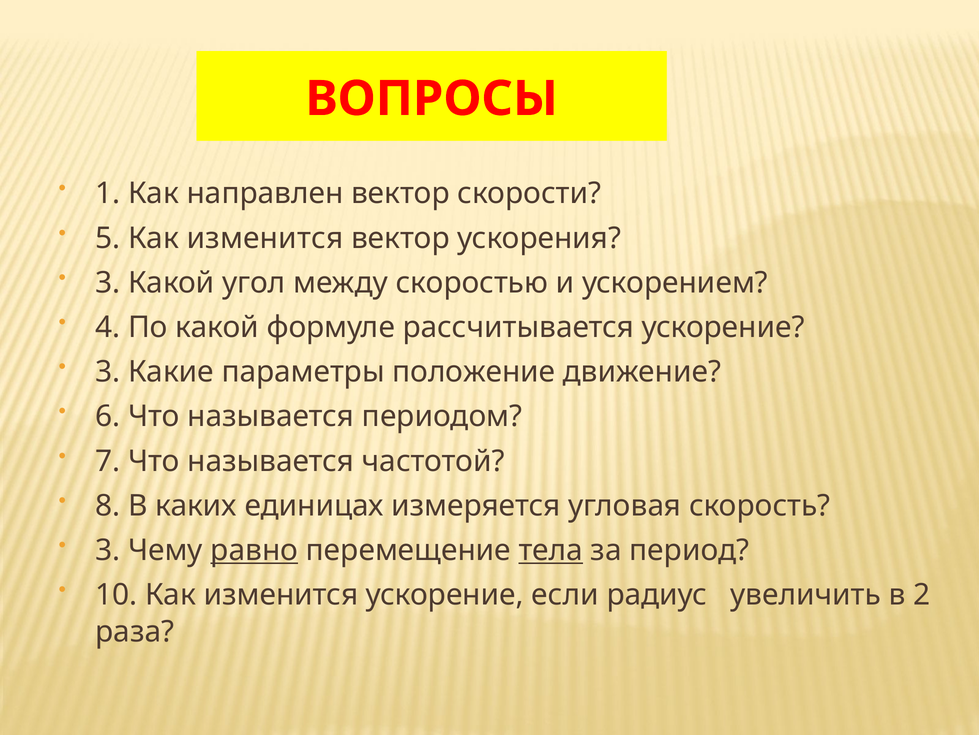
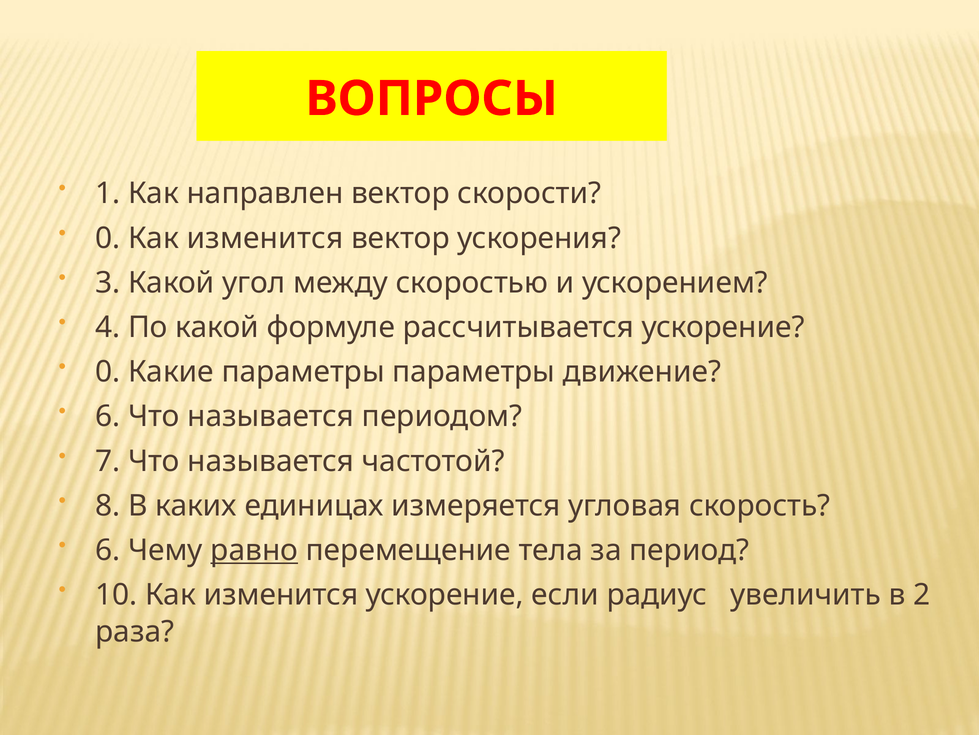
5: 5 -> 0 (108, 238)
3: 3 -> 0 (108, 372)
параметры положение: положение -> параметры (474, 372)
3: 3 -> 6 (108, 550)
тела underline: present -> none (551, 550)
